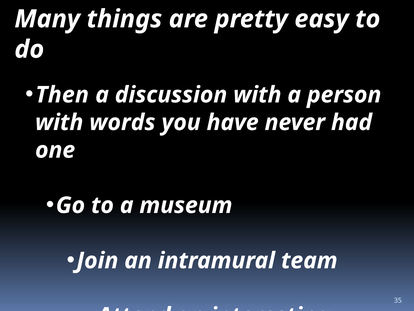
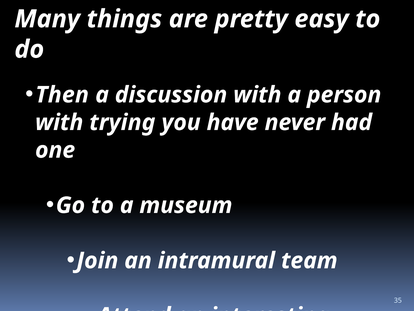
words: words -> trying (122, 122)
